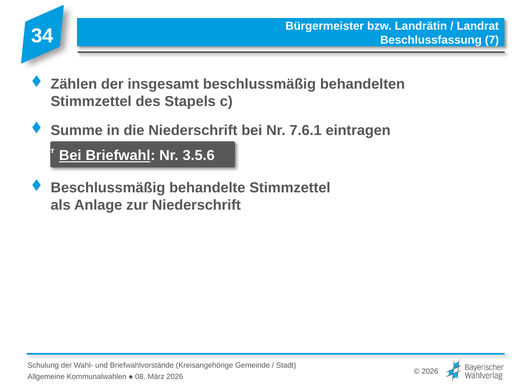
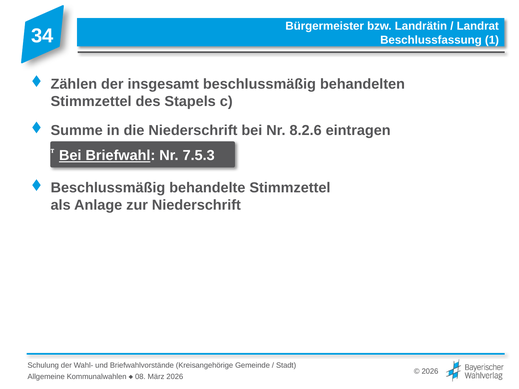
7: 7 -> 1 (492, 40)
7.6.1: 7.6.1 -> 8.2.6 (306, 130)
3.5.6: 3.5.6 -> 7.5.3 (199, 156)
